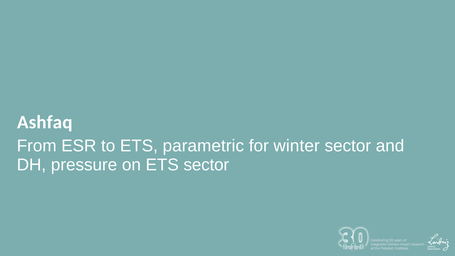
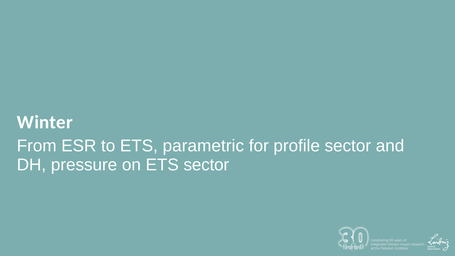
Ashfaq: Ashfaq -> Winter (45, 122)
winter: winter -> profile (297, 146)
